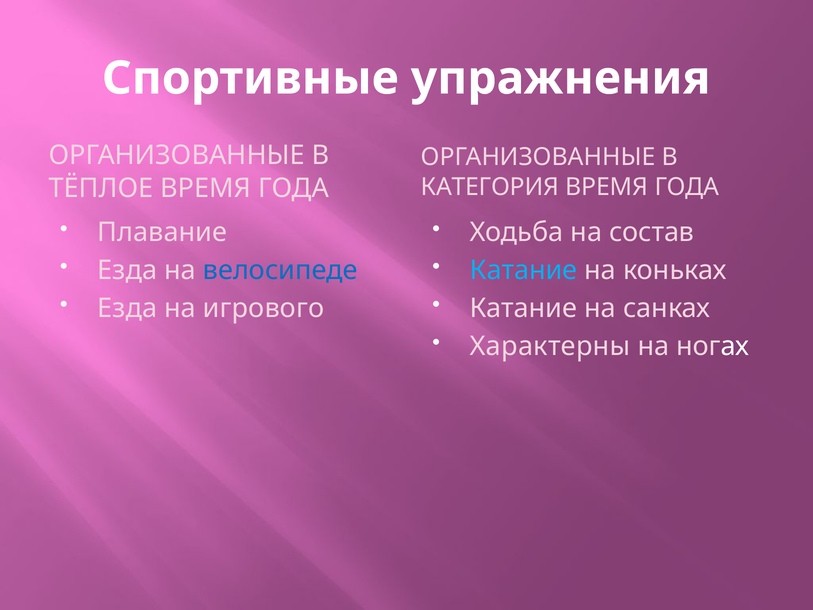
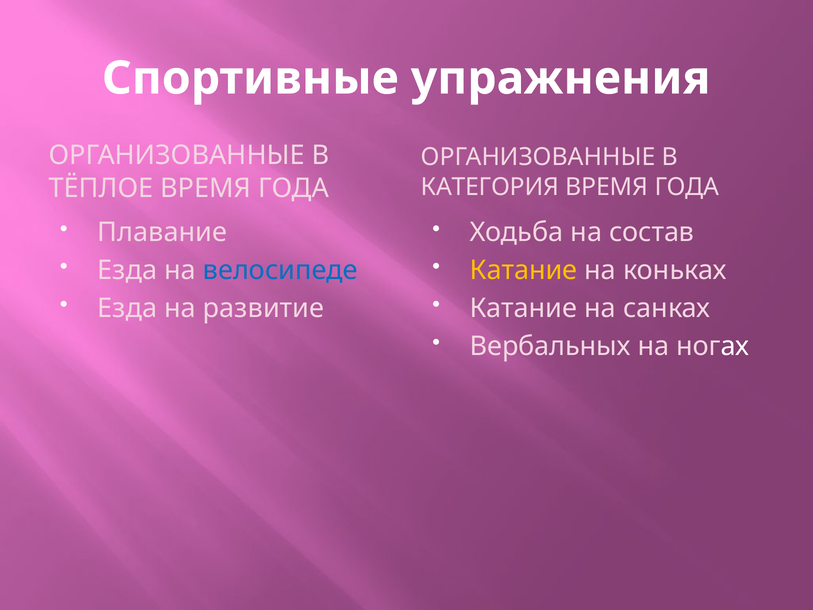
Катание colour: light blue -> yellow (524, 270)
игрового: игрового -> развитие (264, 308)
Характерны: Характерны -> Вербальных (550, 346)
